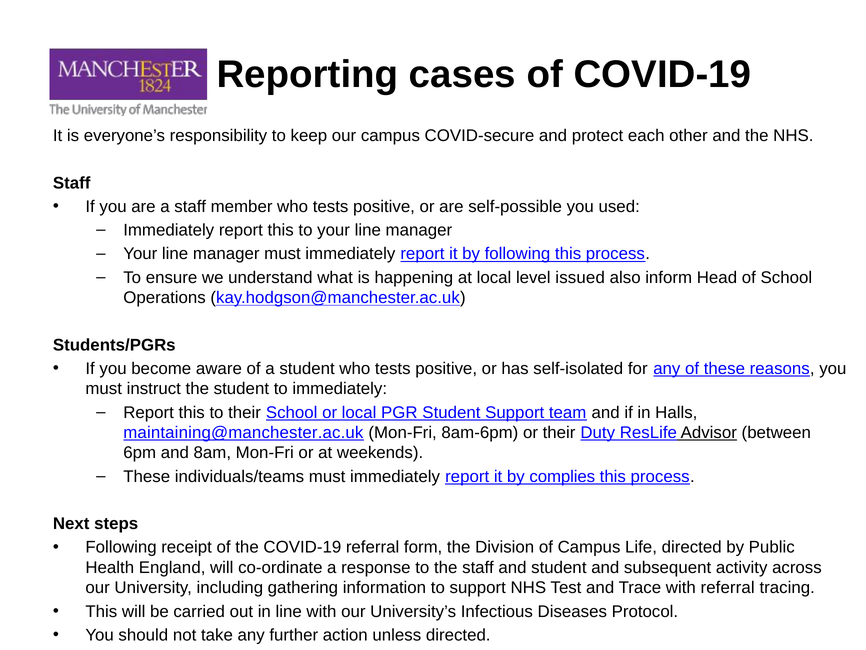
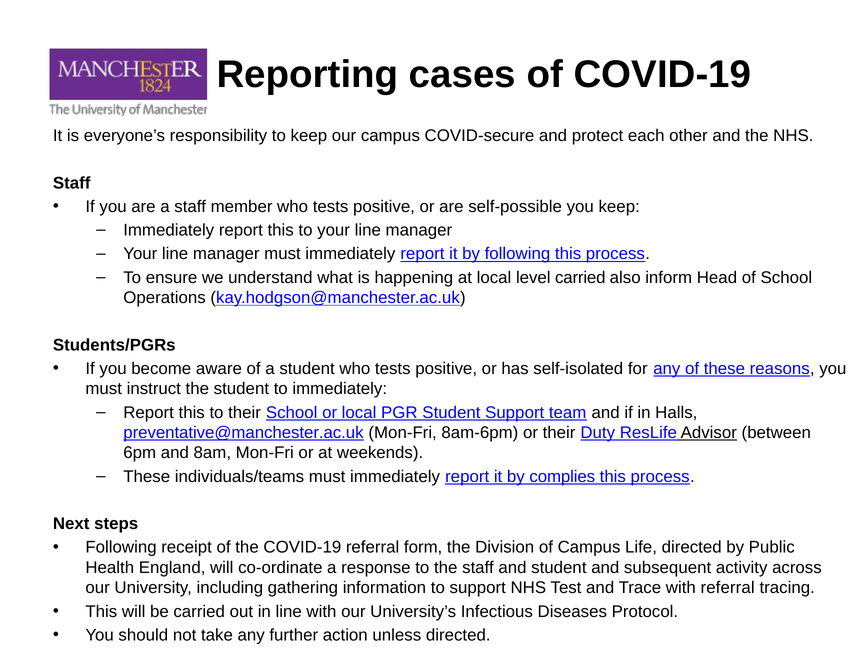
you used: used -> keep (619, 207)
level issued: issued -> carried (580, 277)
maintaining@manchester.ac.uk: maintaining@manchester.ac.uk -> preventative@manchester.ac.uk (243, 432)
